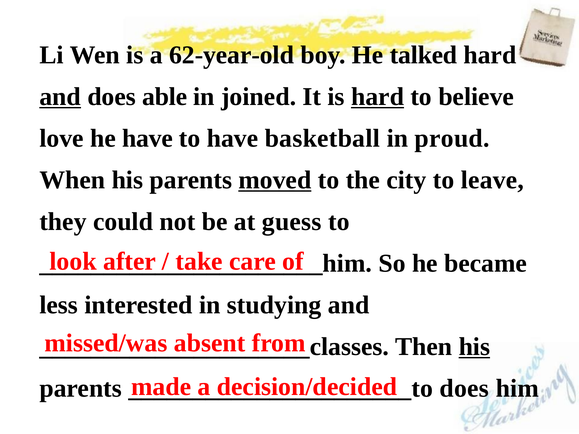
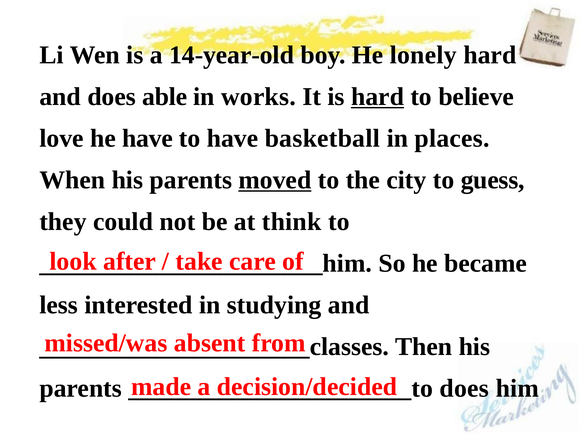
62-year-old: 62-year-old -> 14-year-old (232, 55)
talked: talked -> lonely (423, 55)
and underline: present -> none (60, 97)
joined: joined -> works (258, 97)
proud: proud -> places (452, 138)
leave: leave -> guess (493, 180)
guess: guess -> think (292, 222)
his underline: present -> none (474, 347)
